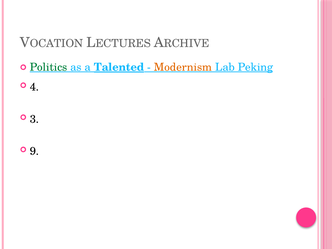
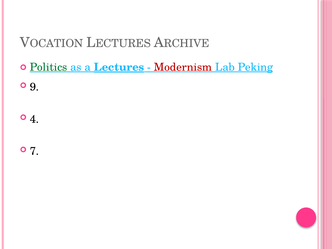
Talented: Talented -> Lectures (119, 67)
Modernism colour: orange -> red (183, 67)
4: 4 -> 9 (34, 87)
3: 3 -> 4 (34, 119)
9: 9 -> 7 (34, 151)
